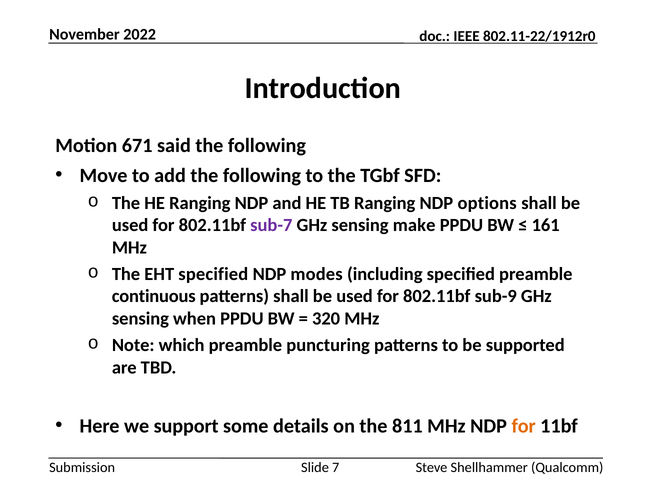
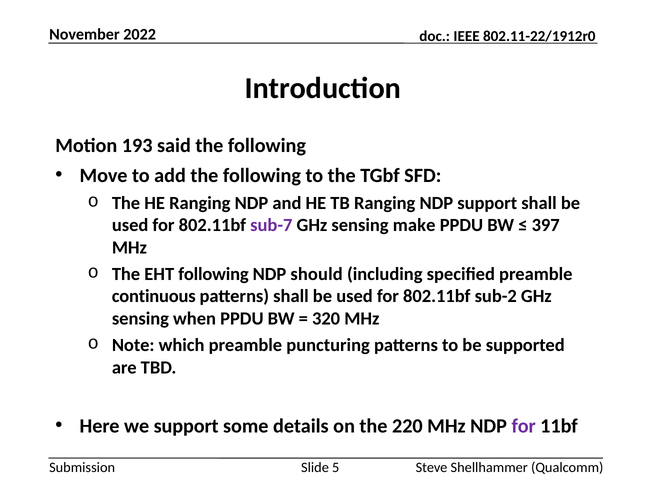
671: 671 -> 193 (137, 146)
NDP options: options -> support (487, 203)
161: 161 -> 397 (546, 225)
EHT specified: specified -> following (213, 274)
modes: modes -> should (317, 274)
sub-9: sub-9 -> sub-2 (496, 296)
811: 811 -> 220 (407, 425)
for colour: orange -> purple (524, 425)
7: 7 -> 5 (336, 467)
